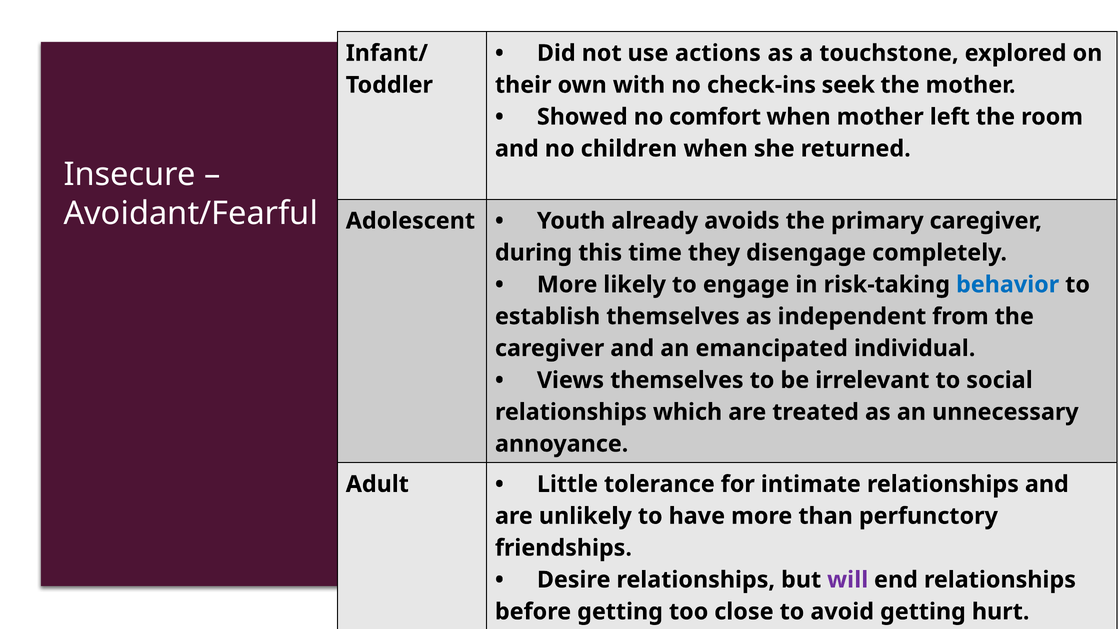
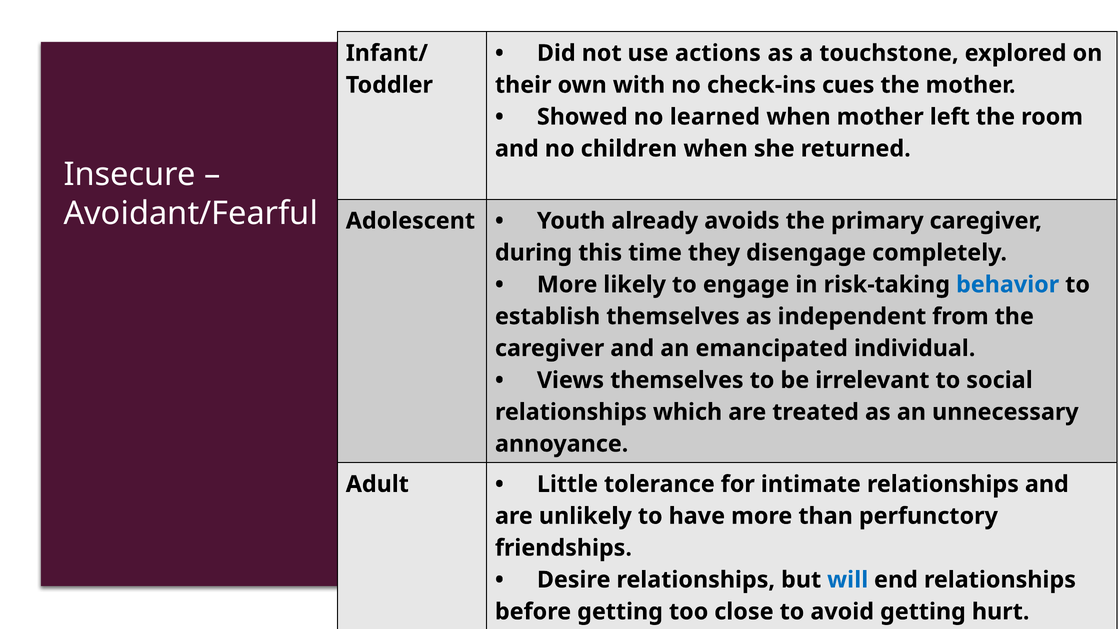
seek: seek -> cues (848, 85)
comfort: comfort -> learned (715, 117)
will colour: purple -> blue (848, 580)
